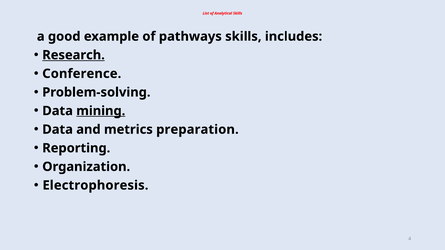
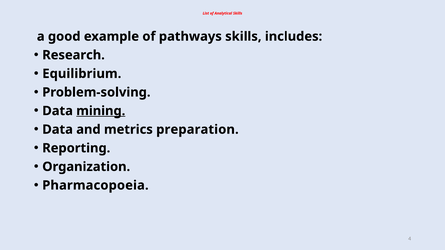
Research underline: present -> none (74, 55)
Conference: Conference -> Equilibrium (82, 74)
Electrophoresis: Electrophoresis -> Pharmacopoeia (95, 186)
